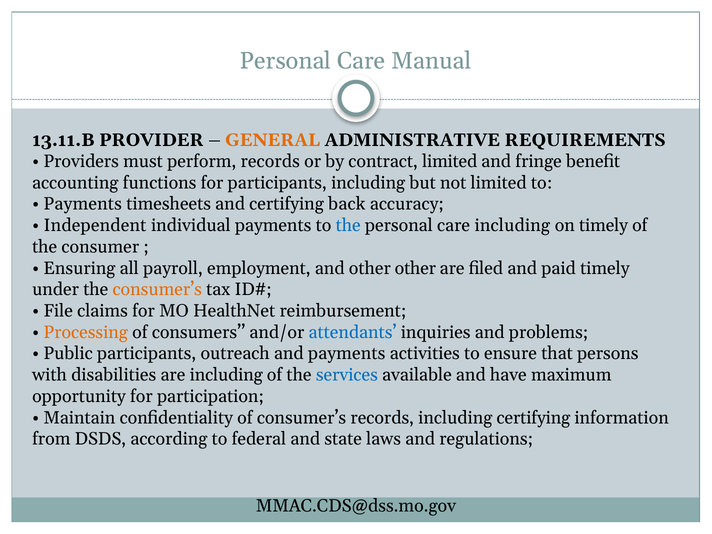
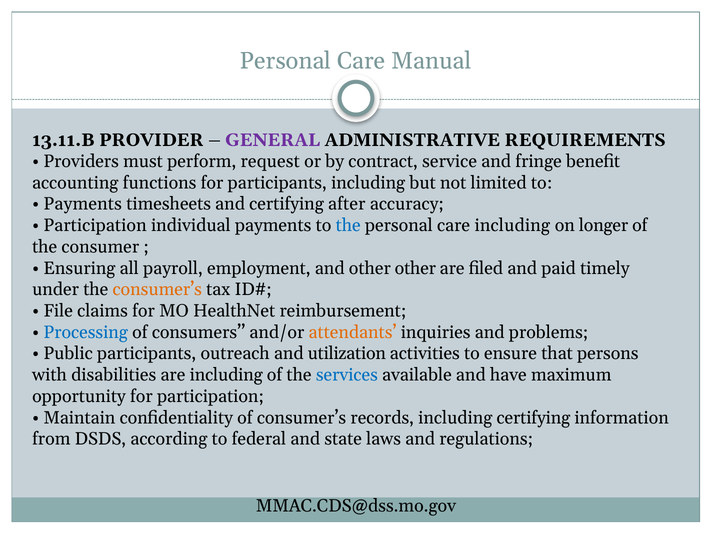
GENERAL colour: orange -> purple (273, 140)
perform records: records -> request (270, 161)
contract limited: limited -> service (450, 161)
back: back -> after (347, 204)
Independent: Independent -> Participation (95, 225)
on timely: timely -> longer (604, 225)
Processing colour: orange -> blue (86, 332)
attendants colour: blue -> orange (353, 332)
and payments: payments -> utilization (347, 354)
